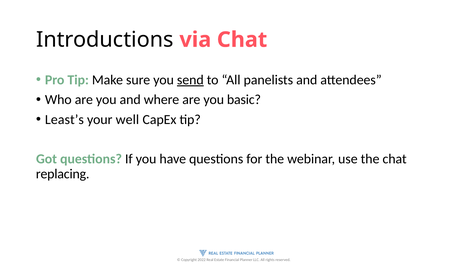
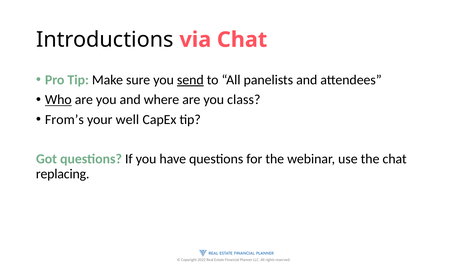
Who underline: none -> present (58, 100)
basic: basic -> class (244, 100)
Least’s: Least’s -> From’s (64, 120)
